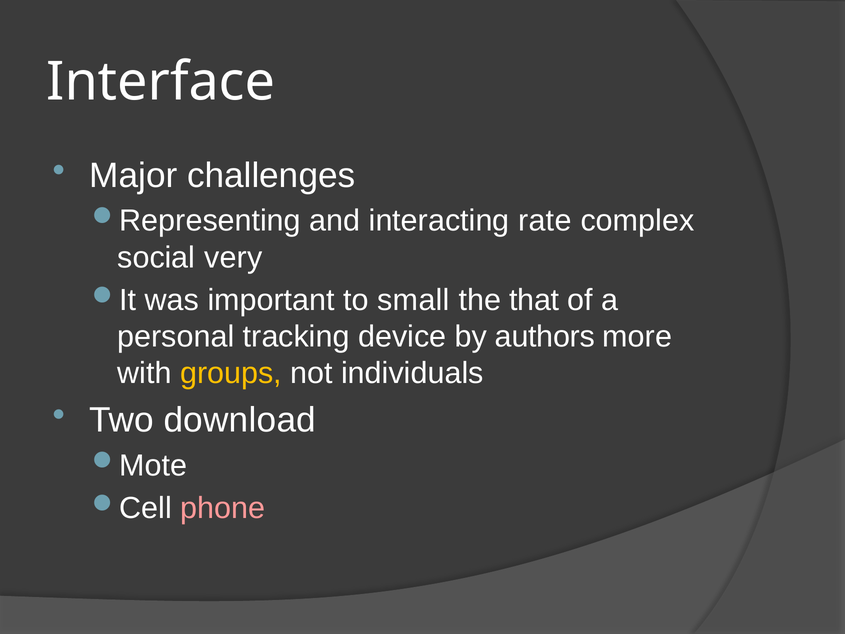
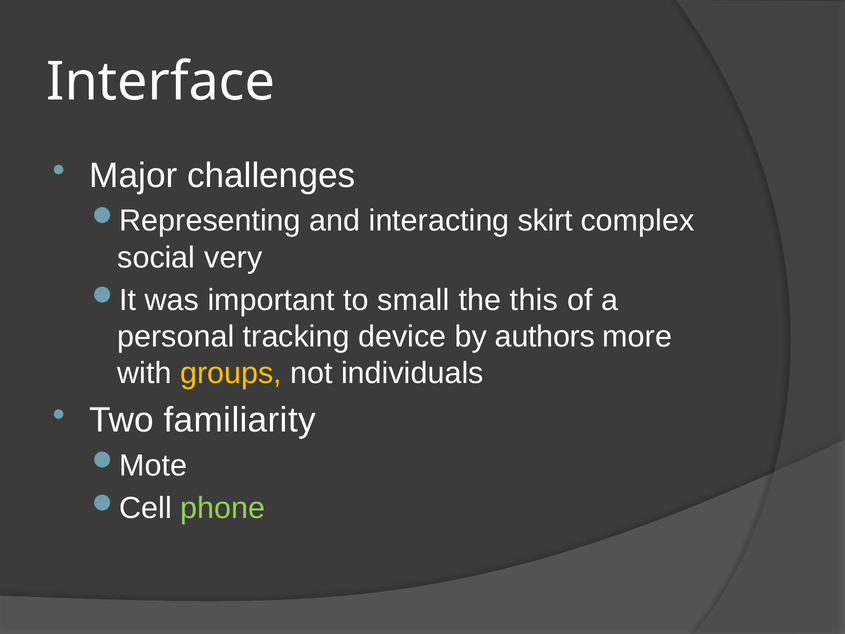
rate: rate -> skirt (545, 221)
that: that -> this (534, 300)
download: download -> familiarity (240, 420)
phone colour: pink -> light green (223, 508)
